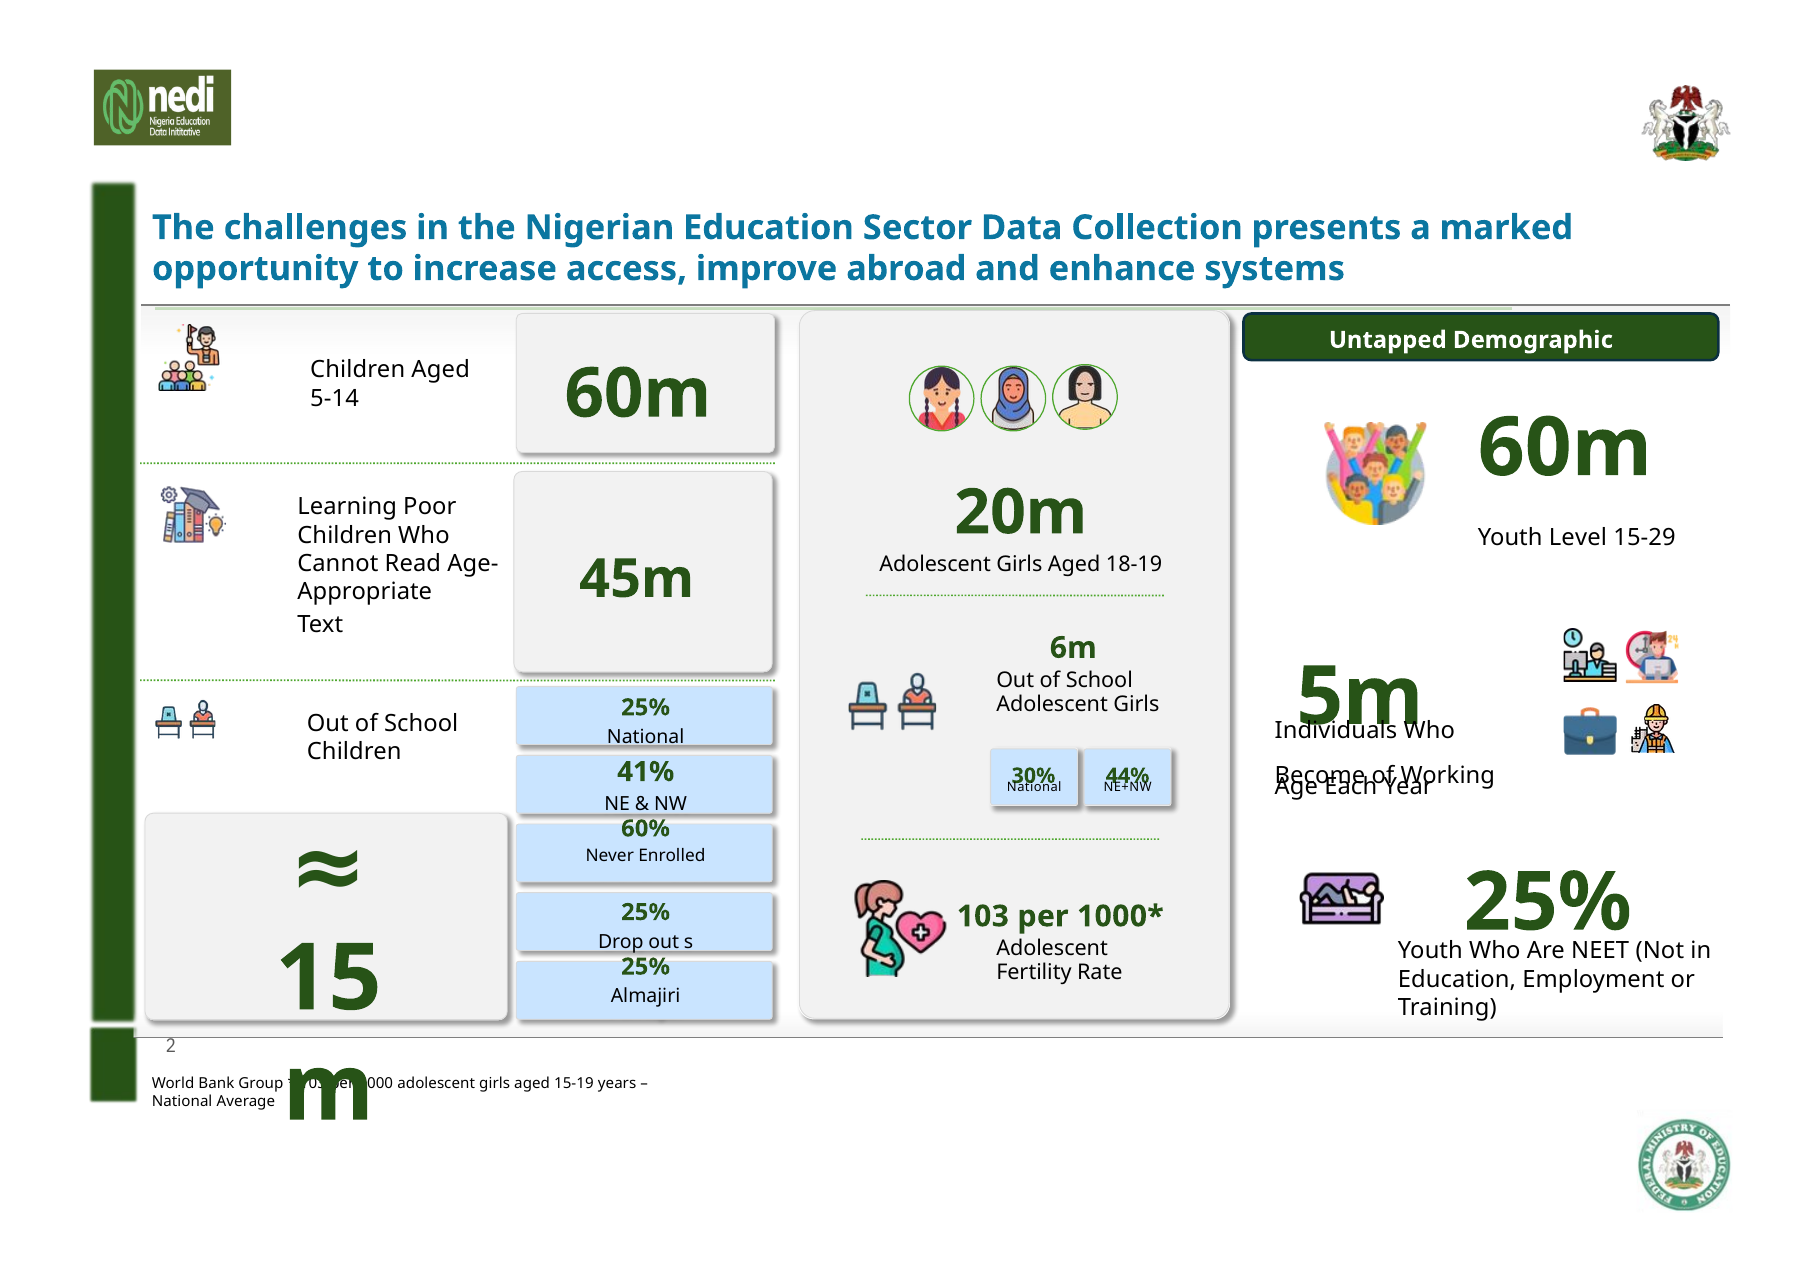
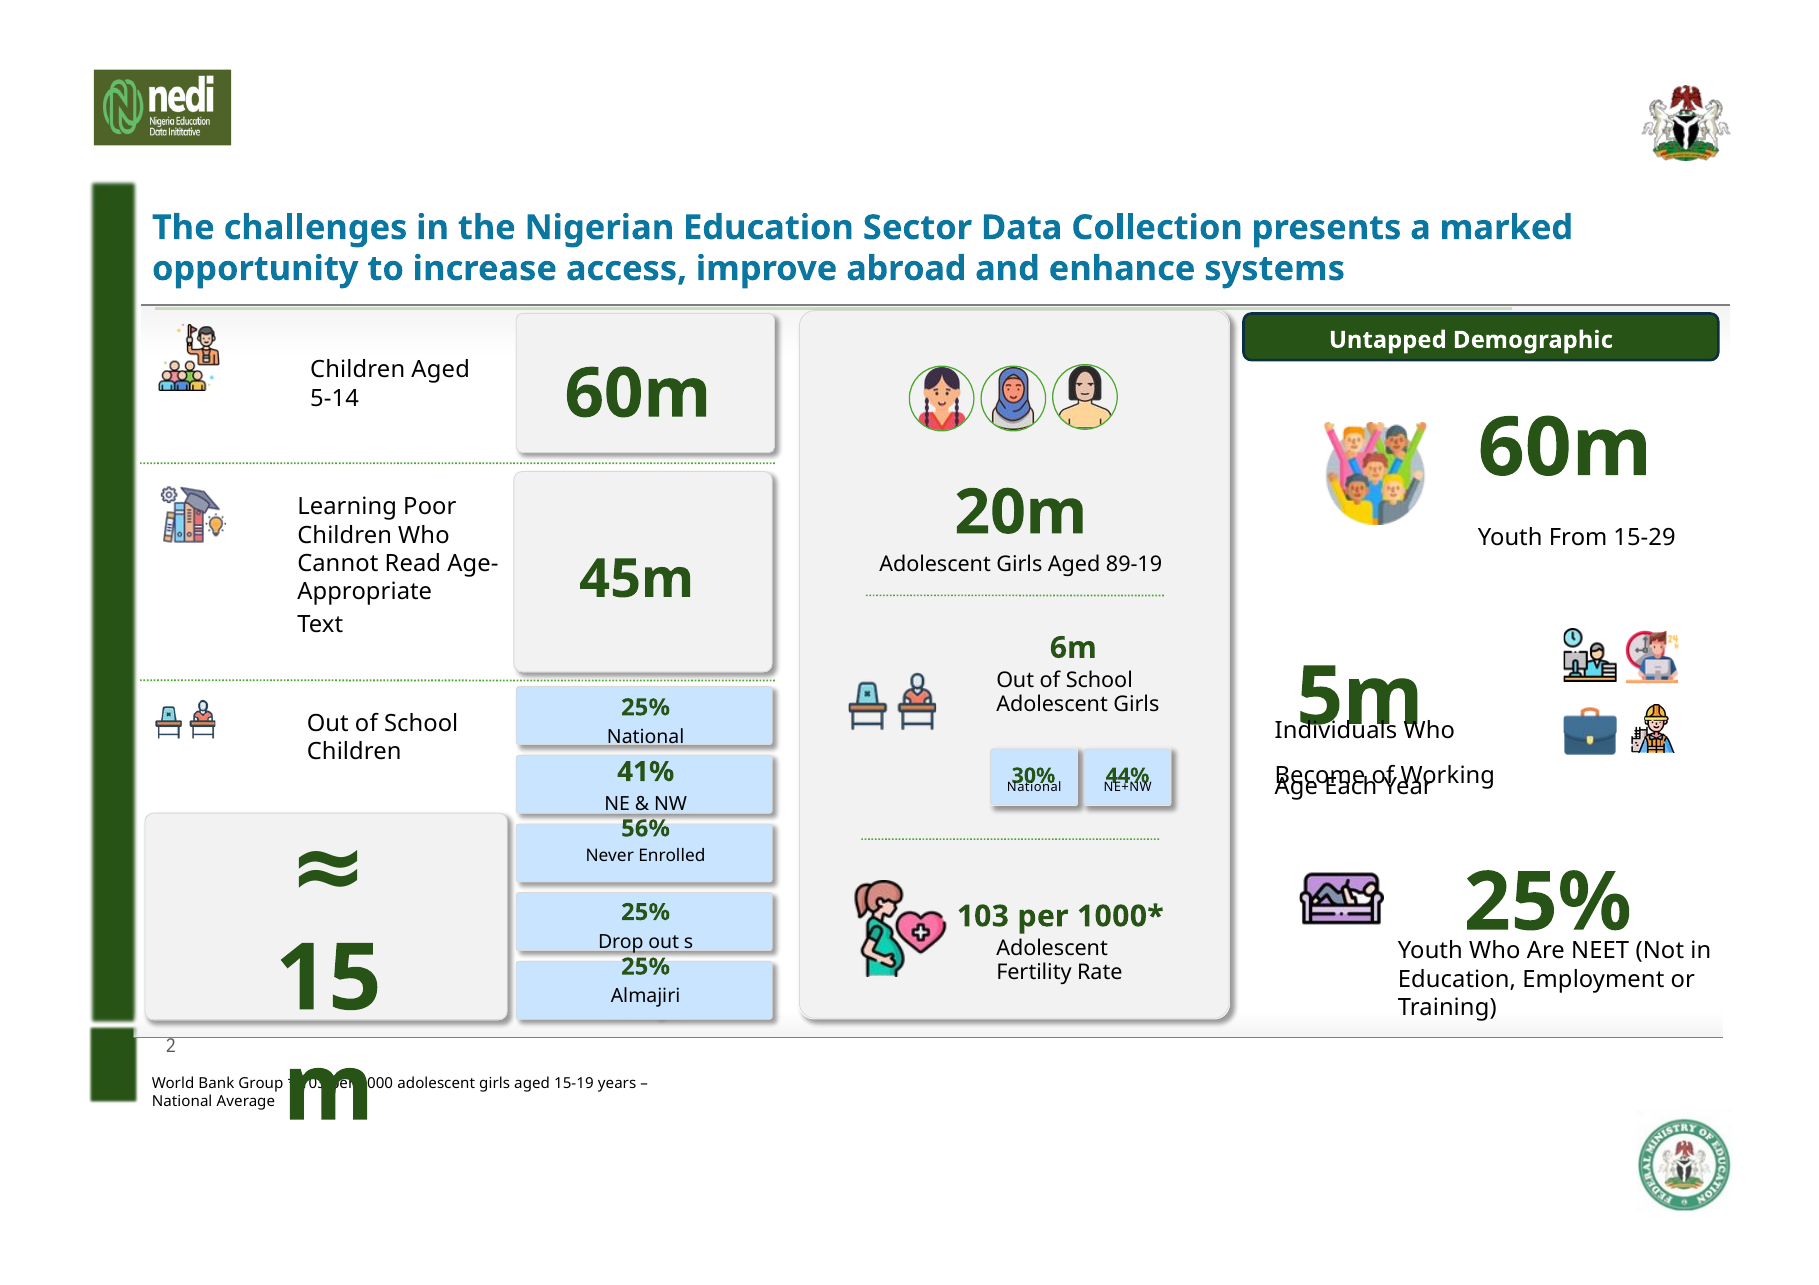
Level: Level -> From (1578, 538)
18-19: 18-19 -> 89-19 (1134, 565)
60%: 60% -> 56% (646, 829)
